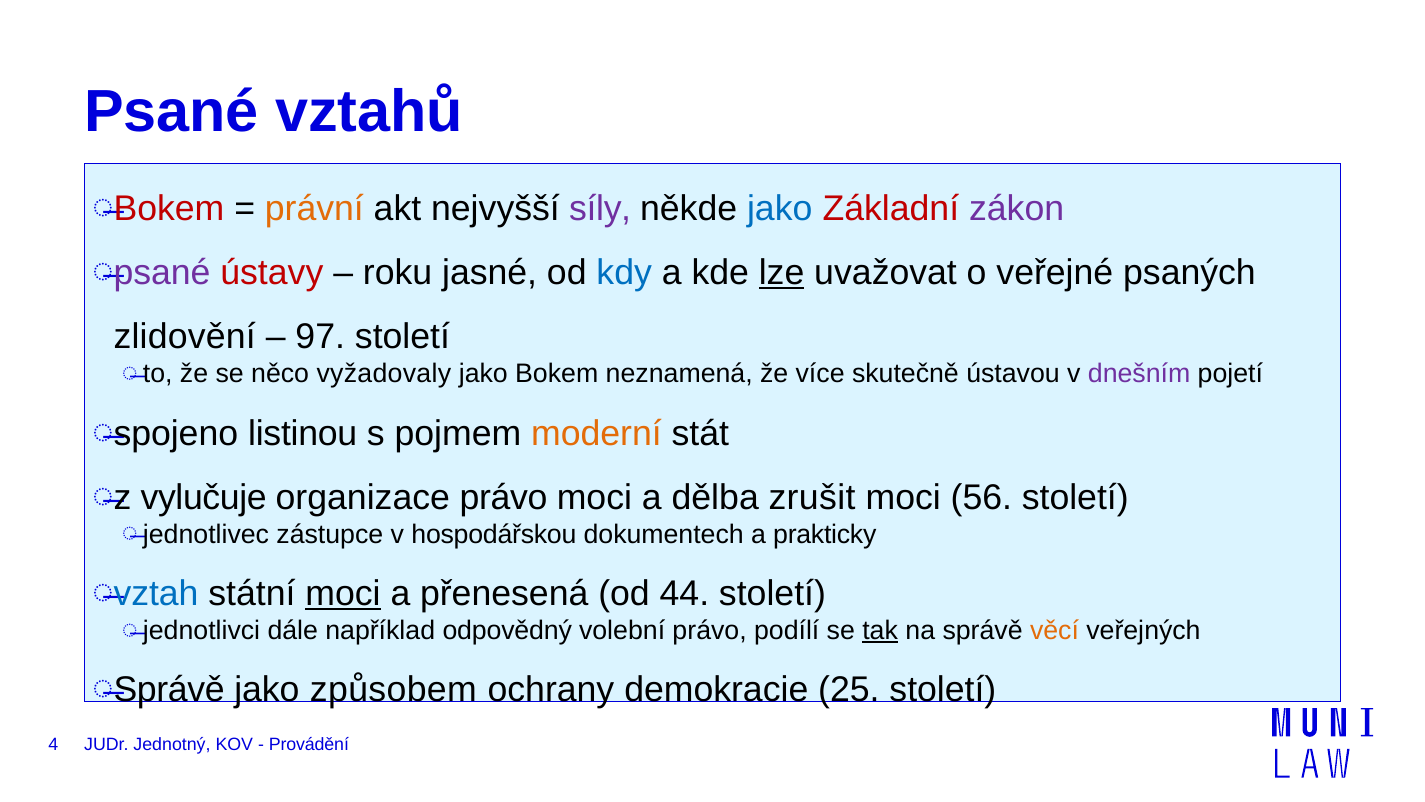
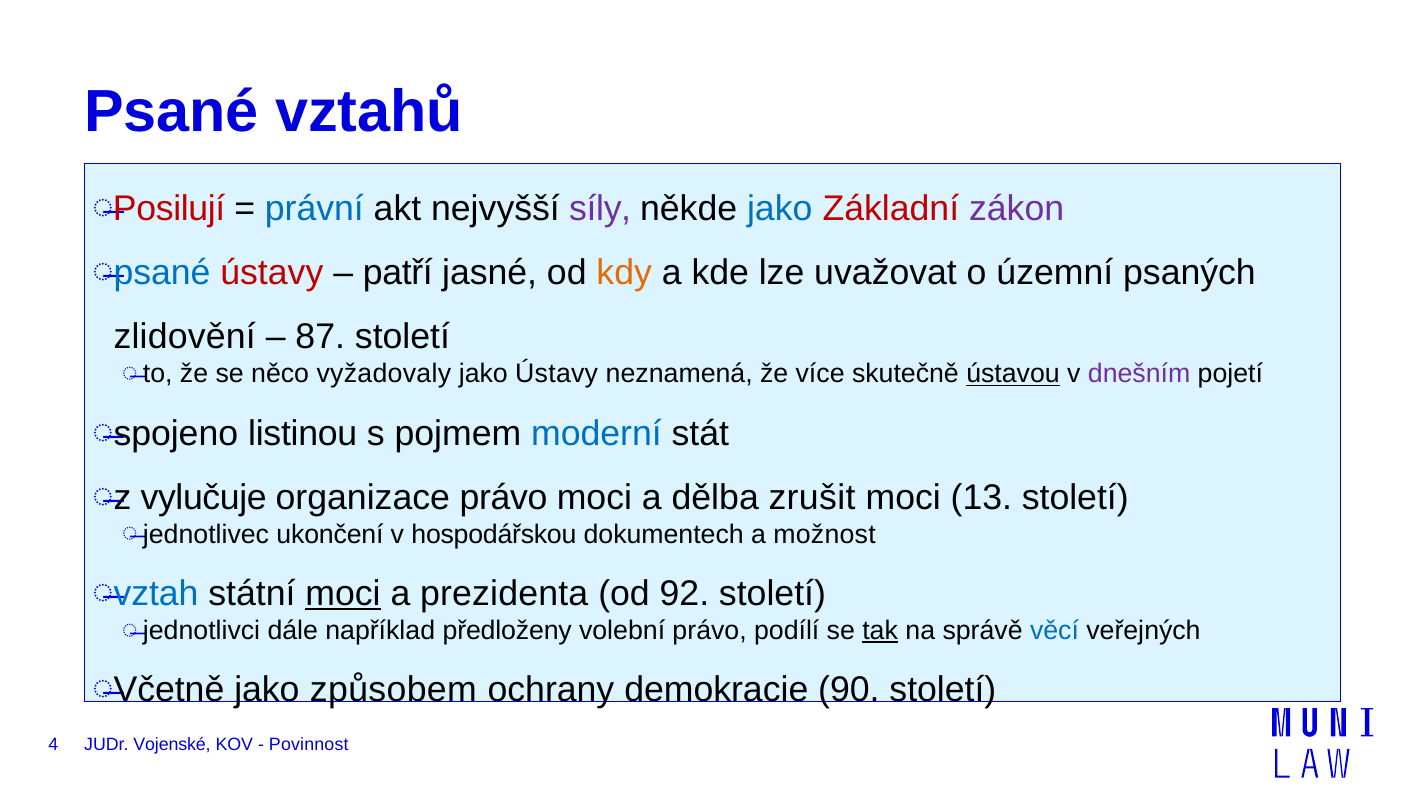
Bokem: Bokem -> Posilují (169, 209)
právní colour: orange -> blue (314, 209)
psané colour: purple -> blue (162, 273)
roku: roku -> patří (398, 273)
kdy colour: blue -> orange (624, 273)
lze underline: present -> none (782, 273)
veřejné: veřejné -> územní (1055, 273)
97: 97 -> 87 (320, 337)
jako Bokem: Bokem -> Ústavy (557, 374)
ústavou underline: none -> present (1013, 374)
moderní colour: orange -> blue (596, 433)
56: 56 -> 13 (981, 497)
zástupce: zástupce -> ukončení (330, 534)
prakticky: prakticky -> možnost (825, 534)
přenesená: přenesená -> prezidenta (504, 594)
44: 44 -> 92 (684, 594)
odpovědný: odpovědný -> předloženy (507, 630)
věcí colour: orange -> blue (1055, 630)
Správě: Správě -> Včetně (169, 690)
25: 25 -> 90 (849, 690)
Jednotný: Jednotný -> Vojenské (172, 744)
Provádění: Provádění -> Povinnost (309, 744)
